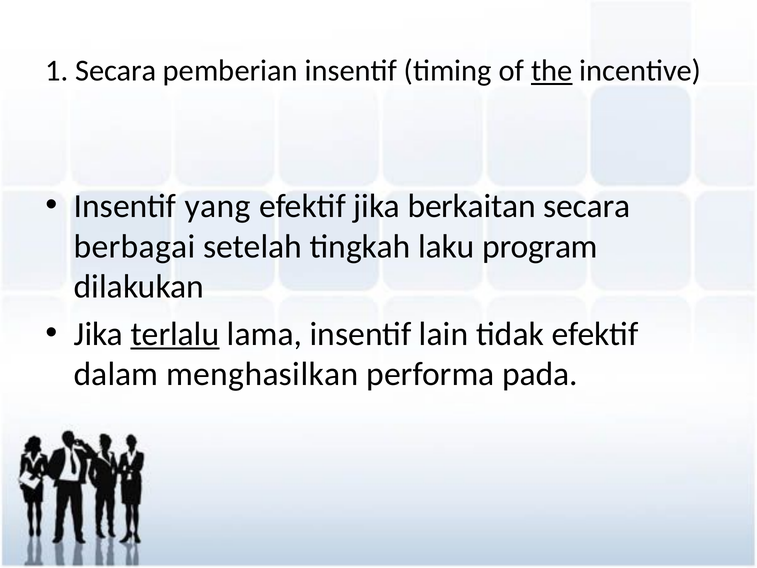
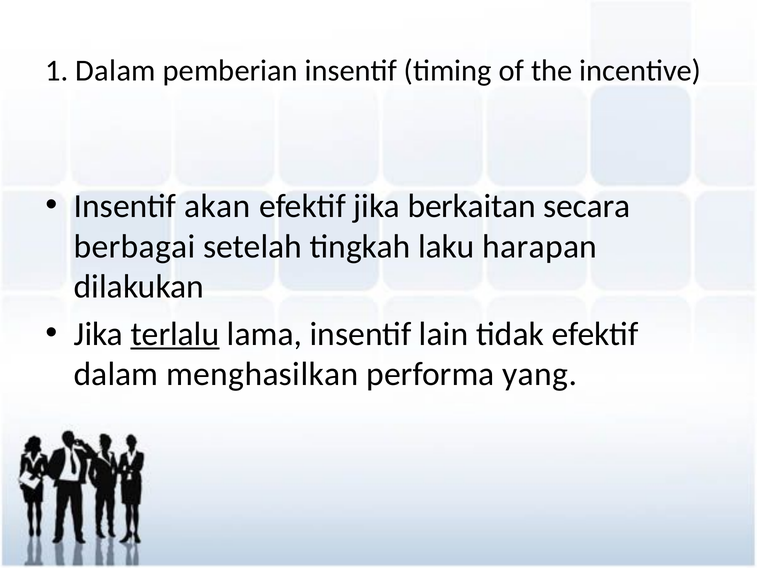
1 Secara: Secara -> Dalam (116, 71)
the underline: present -> none (552, 71)
yang: yang -> akan (217, 206)
program: program -> harapan (540, 246)
pada: pada -> yang (540, 374)
